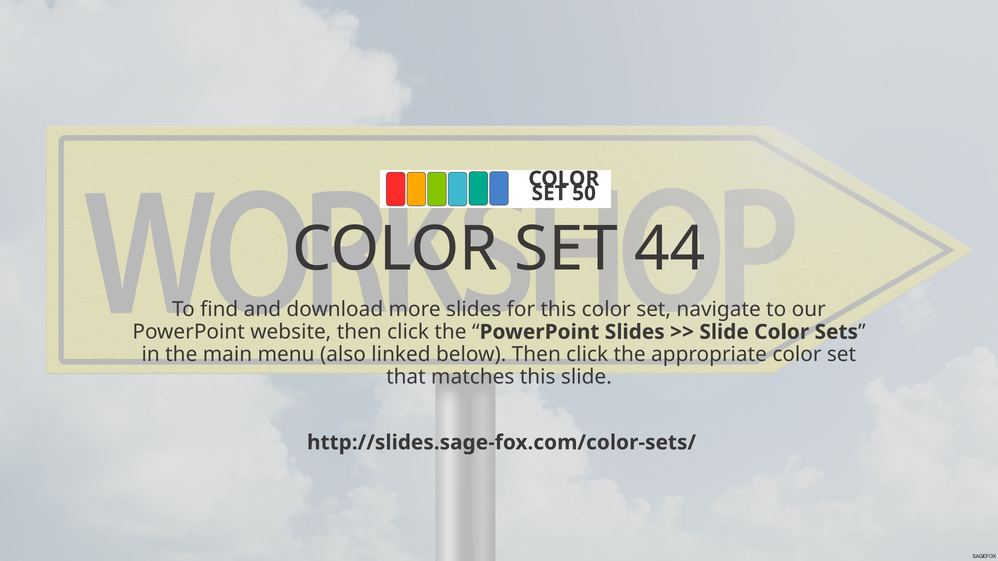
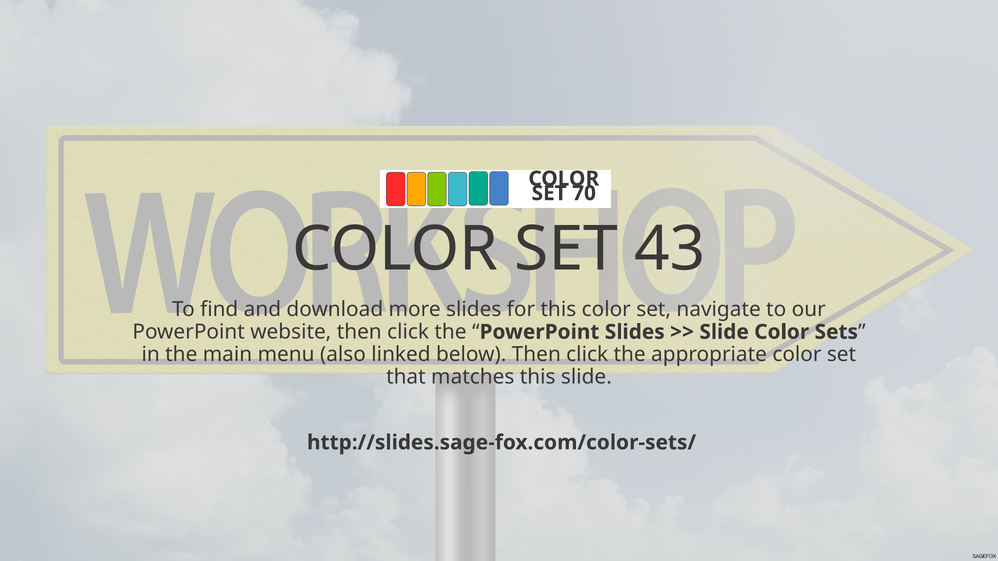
50: 50 -> 70 (584, 193)
44: 44 -> 43 (670, 249)
